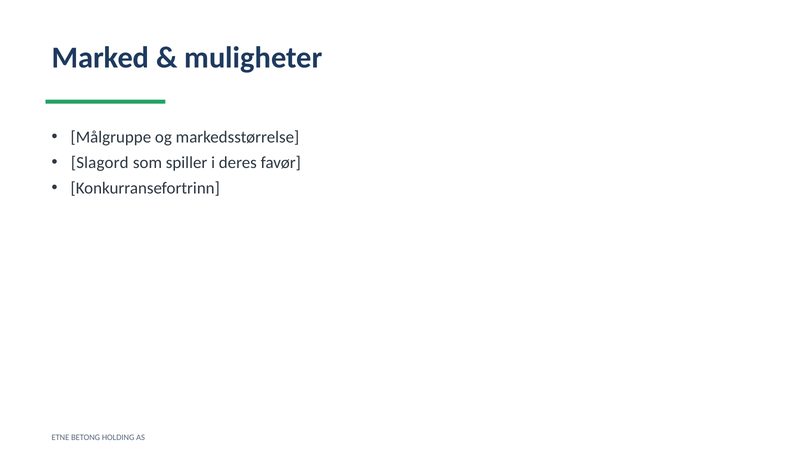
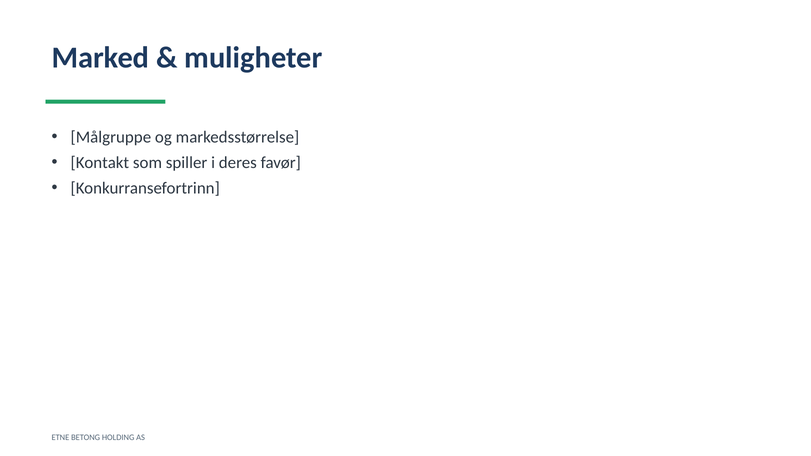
Slagord: Slagord -> Kontakt (100, 163)
